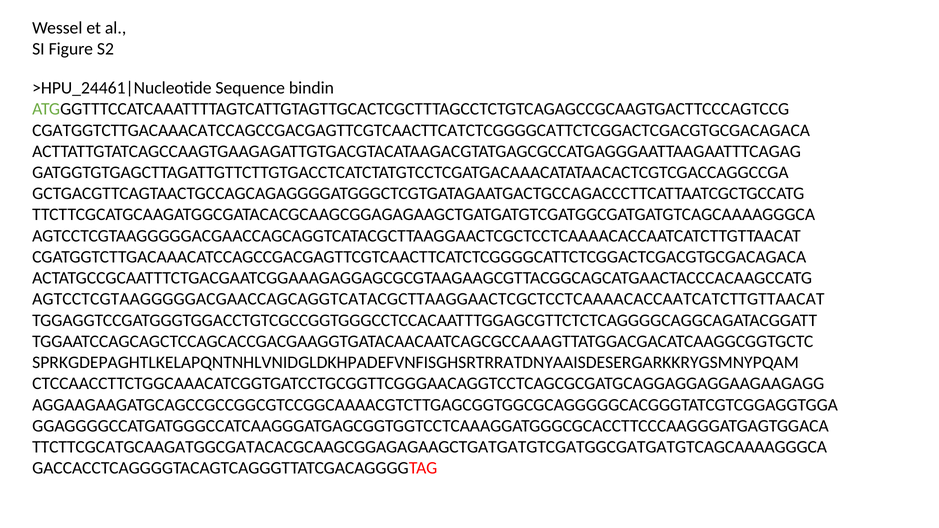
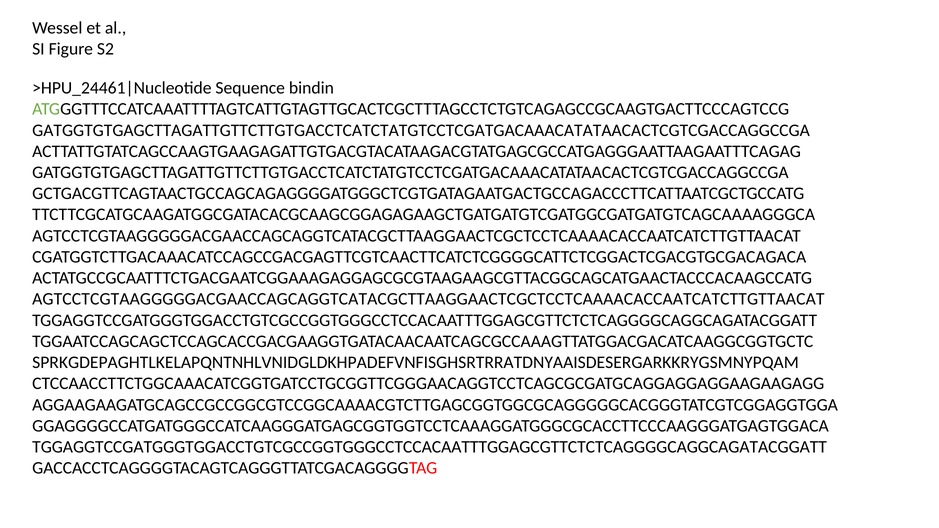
CGATGGTCTTGACAAACATCCAGCCGACGAGTTCGTCAACTTCATCTCGGGGCATTCTCGGACTCGACGTGCGACAGACA: CGATGGTCTTGACAAACATCCAGCCGACGAGTTCGTCAACTTCATCTCGGGGCATTCTCGGACTCGACGTGCGACAGACA -> GATGGTGTGAGCTTAGATTGTTCTTGTGACCTCATCTATGTCCTCGATGACAAACATATAACACTCGTCGACCAGGCCGA (421, 130)
TTCTTCGCATGCAAGATGGCGATACACGCAAGCGGAGAGAAGCTGATGATGTCGATGGCGATGATGTCAGCAAAAGGGCA: TTCTTCGCATGCAAGATGGCGATACACGCAAGCGGAGAGAAGCTGATGATGTCGATGGCGATGATGTCAGCAAAAGGGCA -> TGGAGGTCCGATGGGTGGACCTGTCGCCGGTGGGCCTCCACAATTTGGAGCGTTCTCTCAGGGGCAGGCAGATACGGATT (430, 447)
